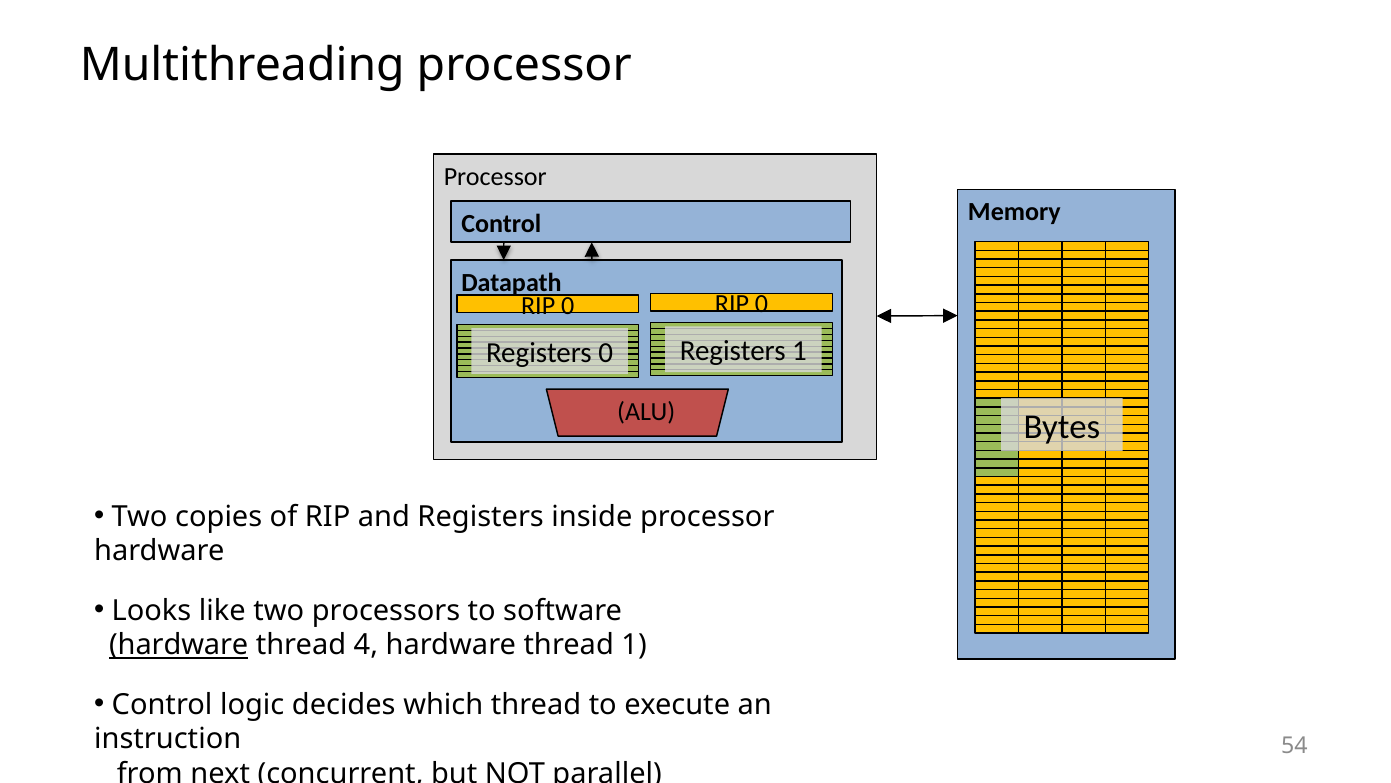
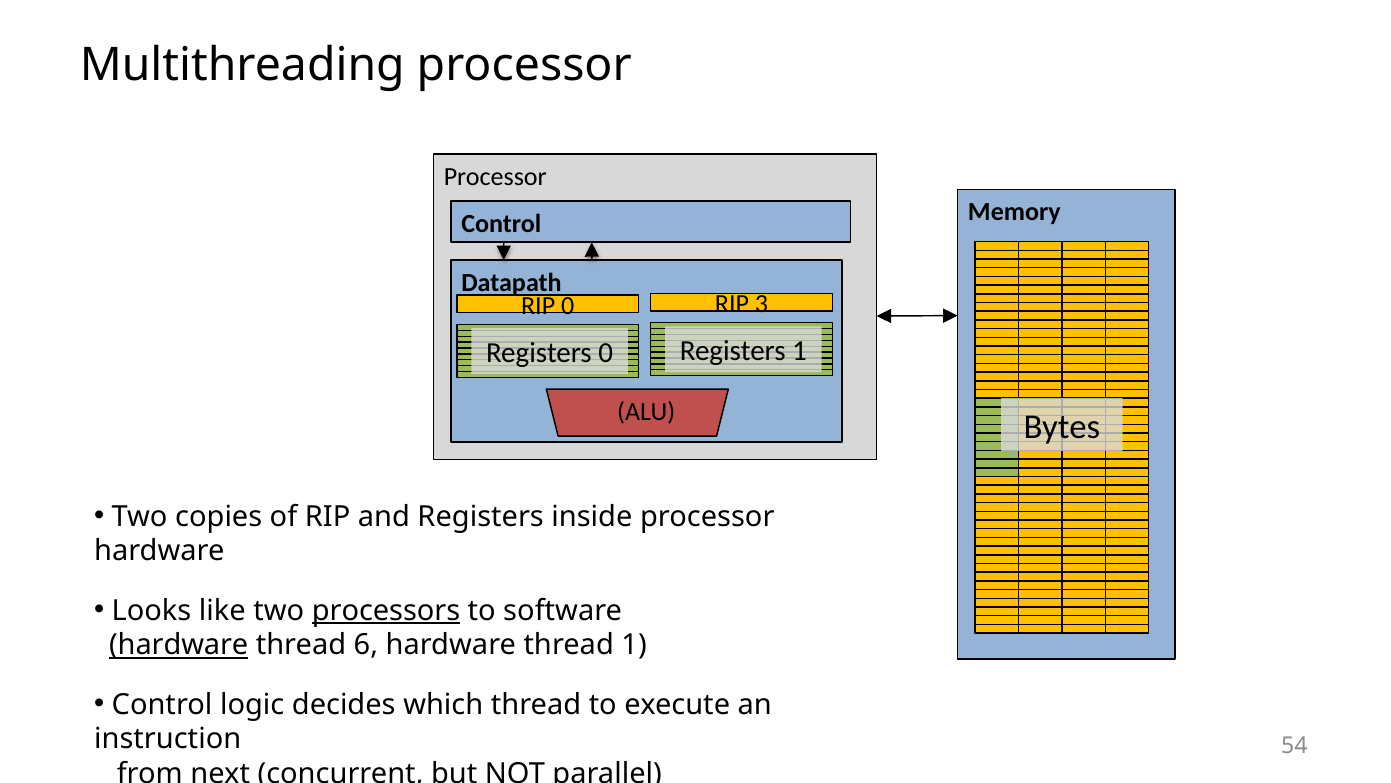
0: 0 -> 3 (762, 304)
processors underline: none -> present (386, 610)
4: 4 -> 6 (366, 645)
